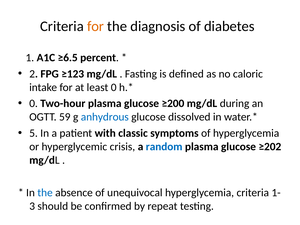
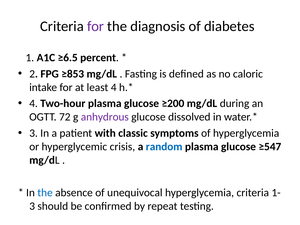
for colour: orange -> purple (96, 26)
≥123: ≥123 -> ≥853 (73, 74)
least 0: 0 -> 4 (114, 87)
0: 0 -> 4 (34, 104)
59: 59 -> 72 (65, 117)
anhydrous colour: blue -> purple (105, 117)
5: 5 -> 3 (34, 133)
≥202: ≥202 -> ≥547 (270, 147)
